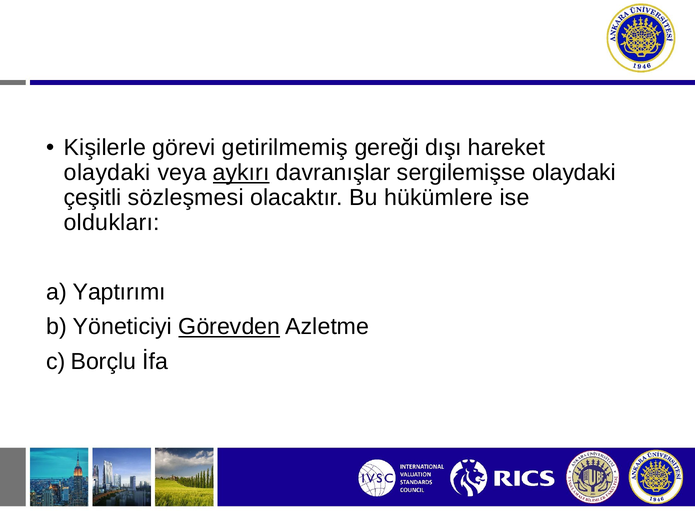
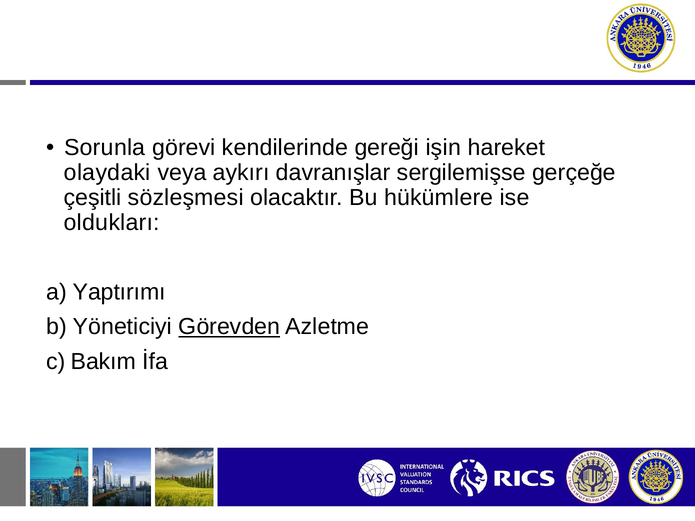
Kişilerle: Kişilerle -> Sorunla (105, 148)
getirilmemiş: getirilmemiş -> kendilerinde (285, 148)
dışı: dışı -> işin (443, 148)
aykırı underline: present -> none (241, 173)
sergilemişse olaydaki: olaydaki -> gerçeğe (574, 173)
Borçlu: Borçlu -> Bakım (103, 362)
